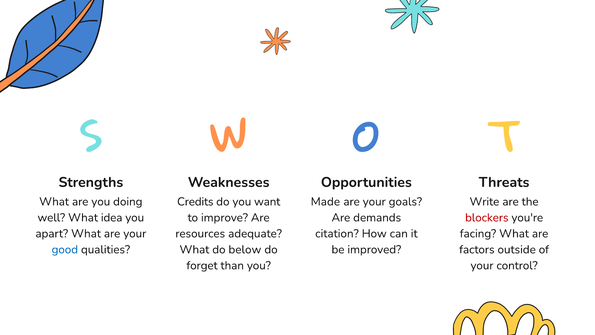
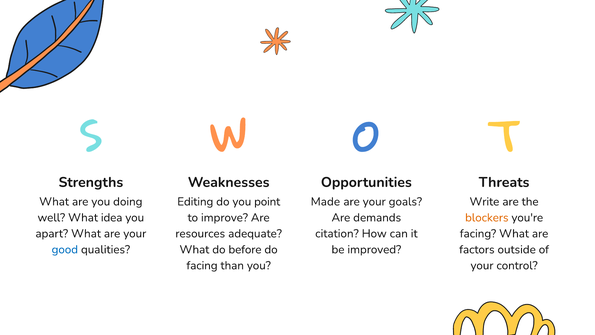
Credits: Credits -> Editing (195, 201)
want: want -> point (267, 201)
blockers colour: red -> orange (487, 217)
below: below -> before (245, 249)
forget: forget -> facing (202, 265)
